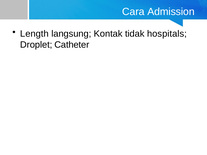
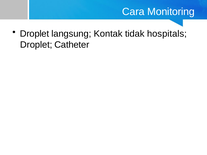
Admission: Admission -> Monitoring (171, 12)
Length: Length -> Droplet (35, 34)
